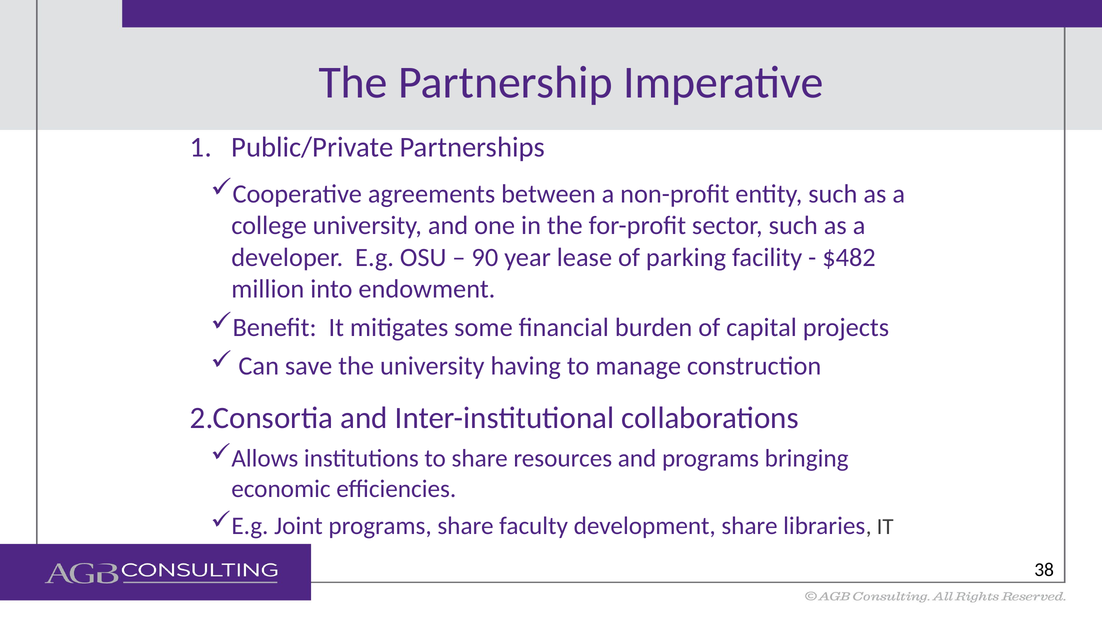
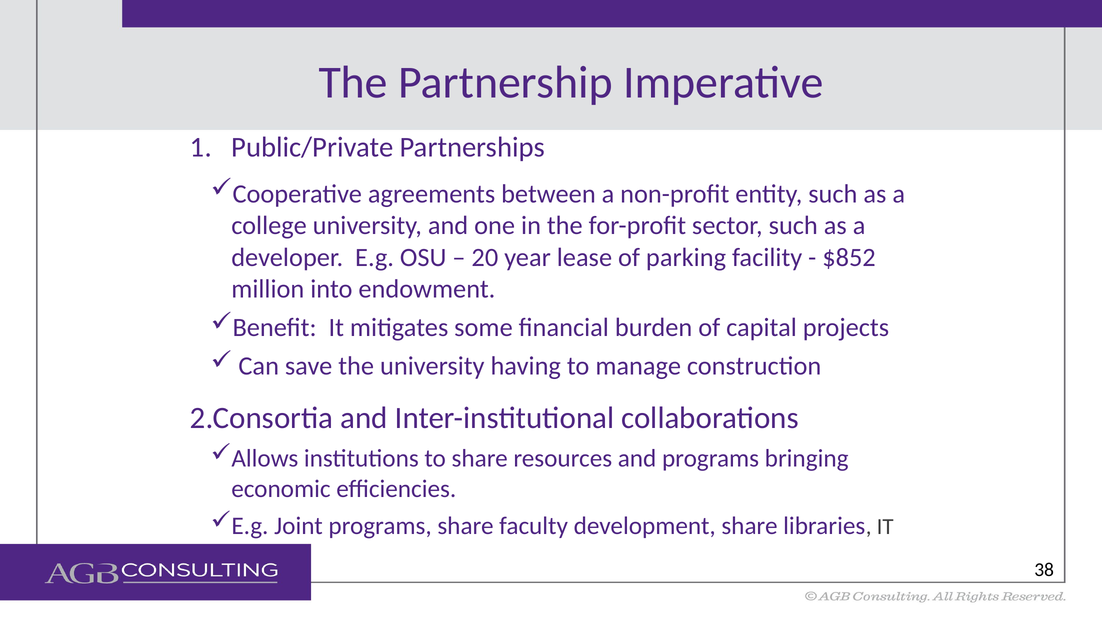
90: 90 -> 20 (485, 257)
$482: $482 -> $852 (849, 257)
